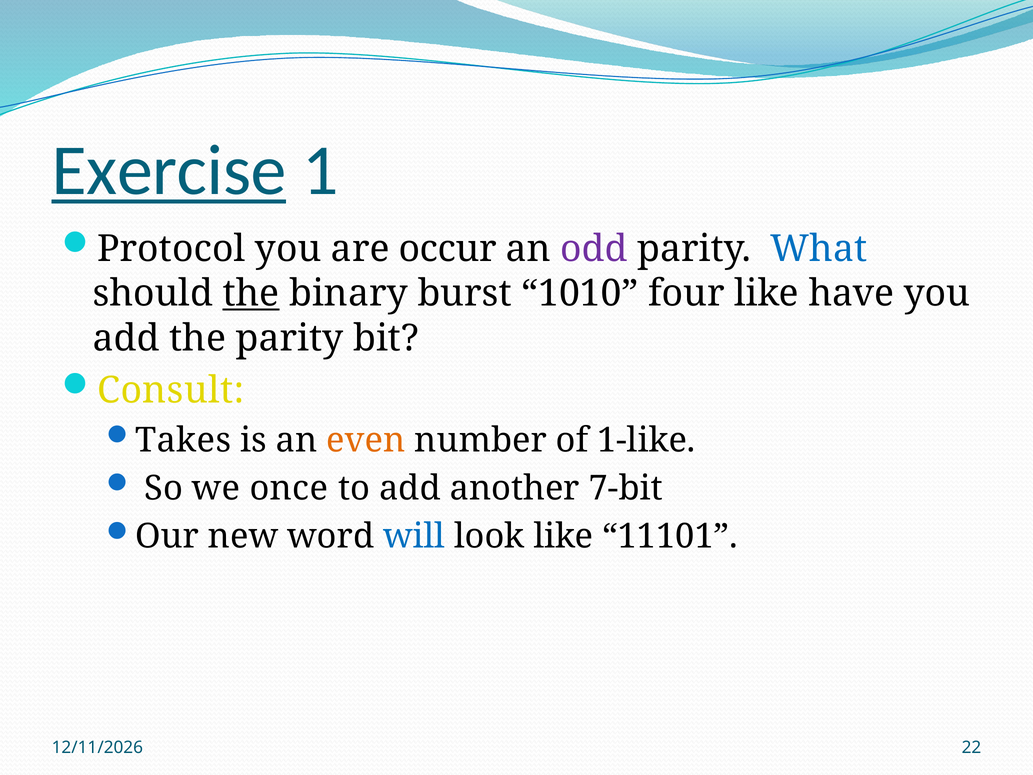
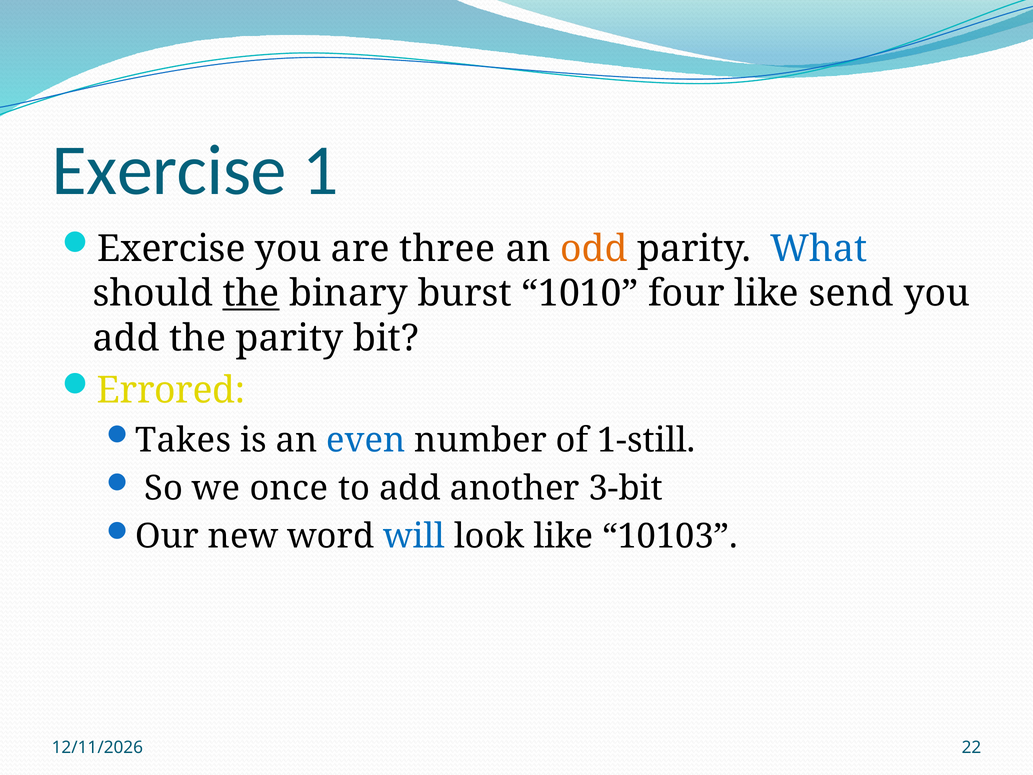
Exercise underline: present -> none (169, 171)
Protocol: Protocol -> Exercise (171, 249)
occur: occur -> three (447, 249)
odd colour: purple -> orange (594, 249)
have: have -> send (851, 293)
Consult: Consult -> Errored (171, 390)
even colour: orange -> blue (366, 440)
1-like: 1-like -> 1-still (646, 440)
7-bit: 7-bit -> 3-bit (626, 488)
11101: 11101 -> 10103 (670, 536)
